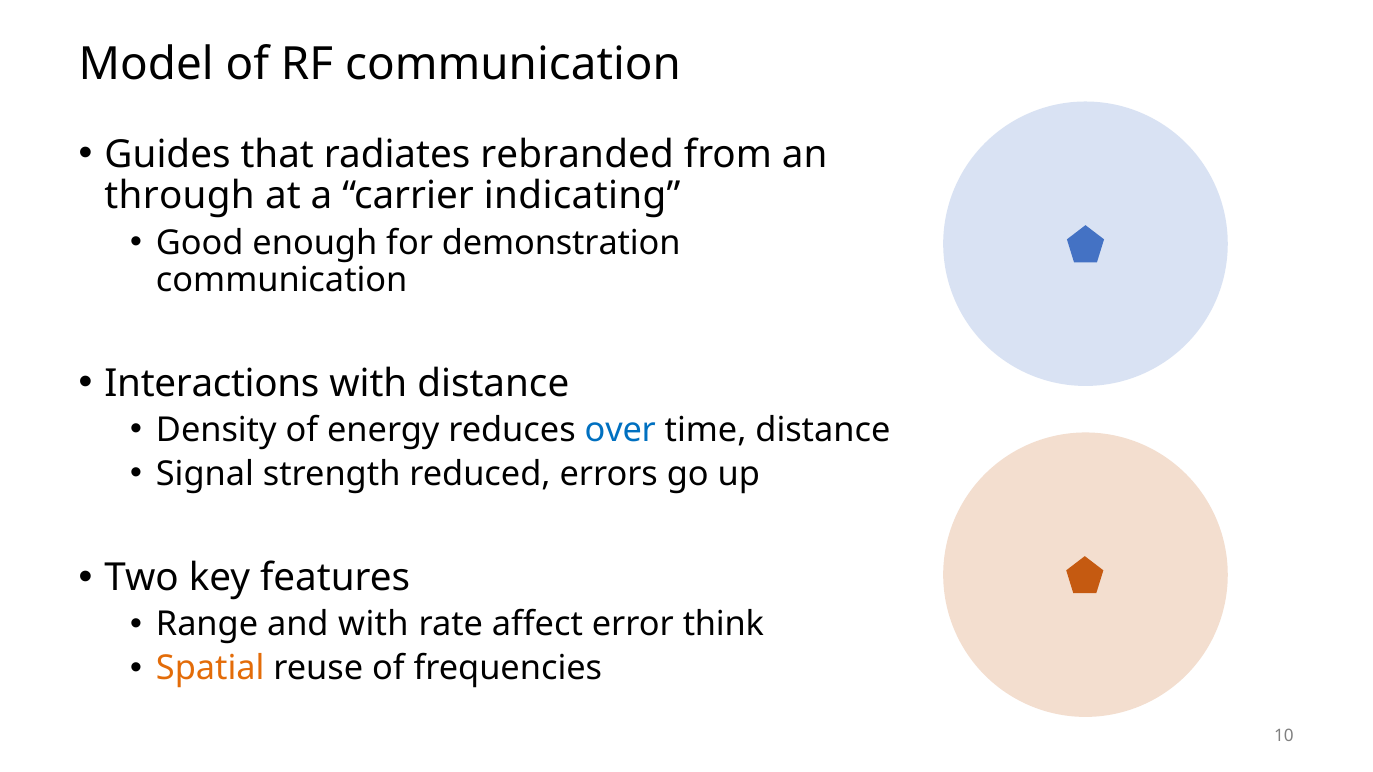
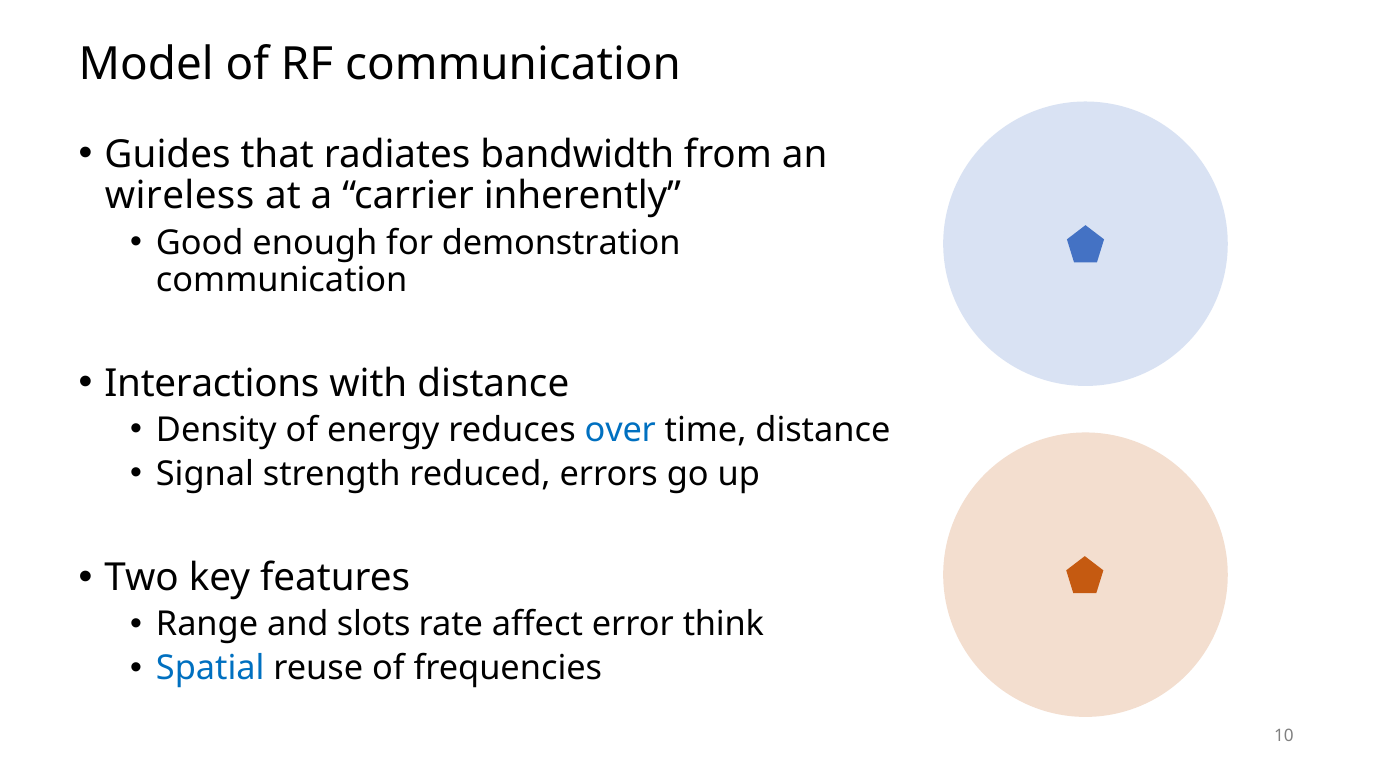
rebranded: rebranded -> bandwidth (577, 155)
through: through -> wireless (180, 196)
indicating: indicating -> inherently (582, 196)
and with: with -> slots (374, 624)
Spatial colour: orange -> blue (210, 669)
